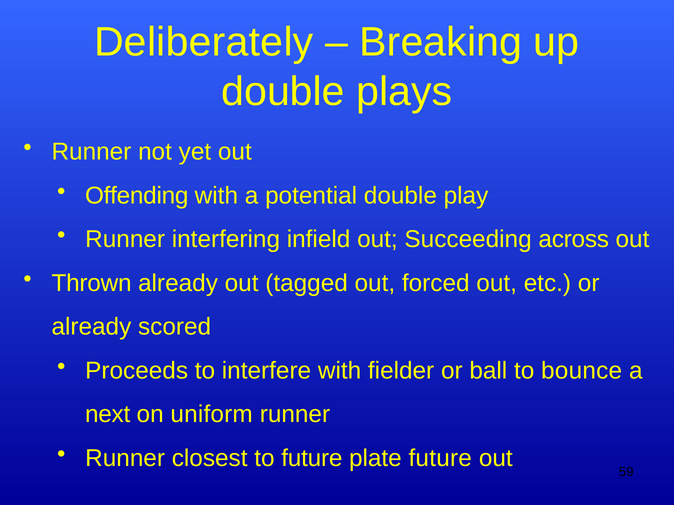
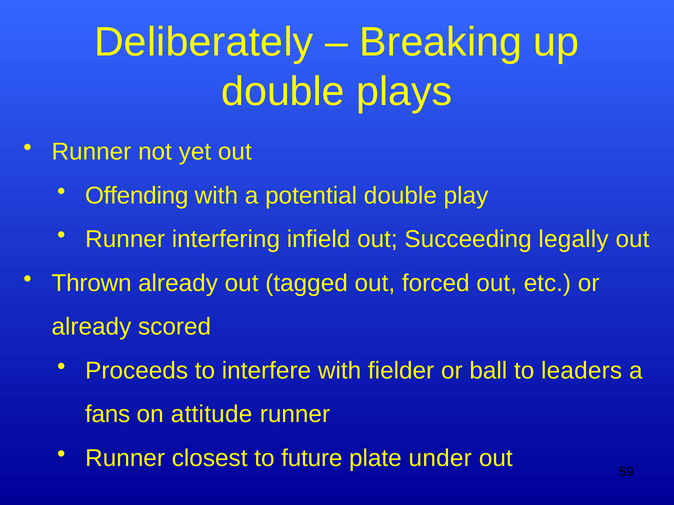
across: across -> legally (574, 240)
bounce: bounce -> leaders (582, 371)
next: next -> fans (108, 415)
uniform: uniform -> attitude (212, 415)
plate future: future -> under (440, 459)
